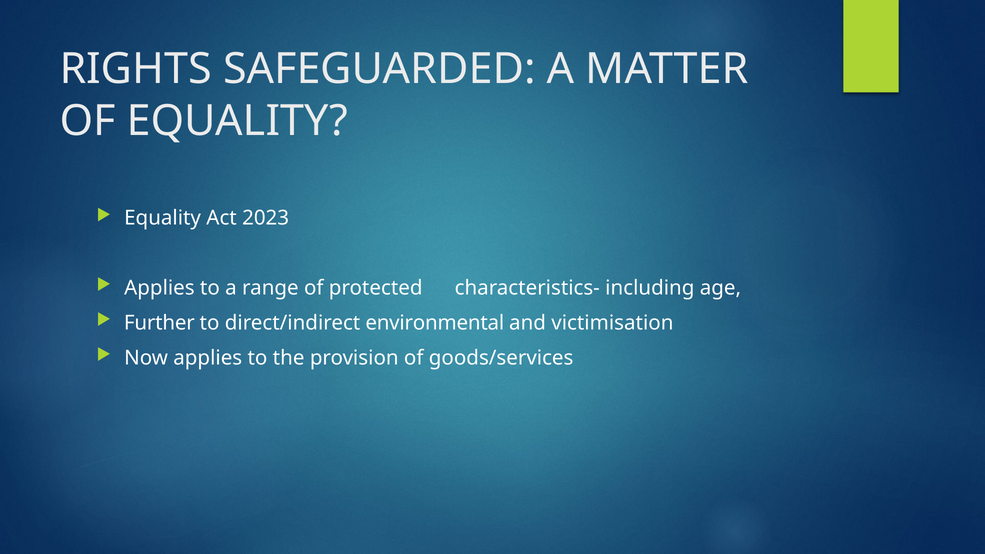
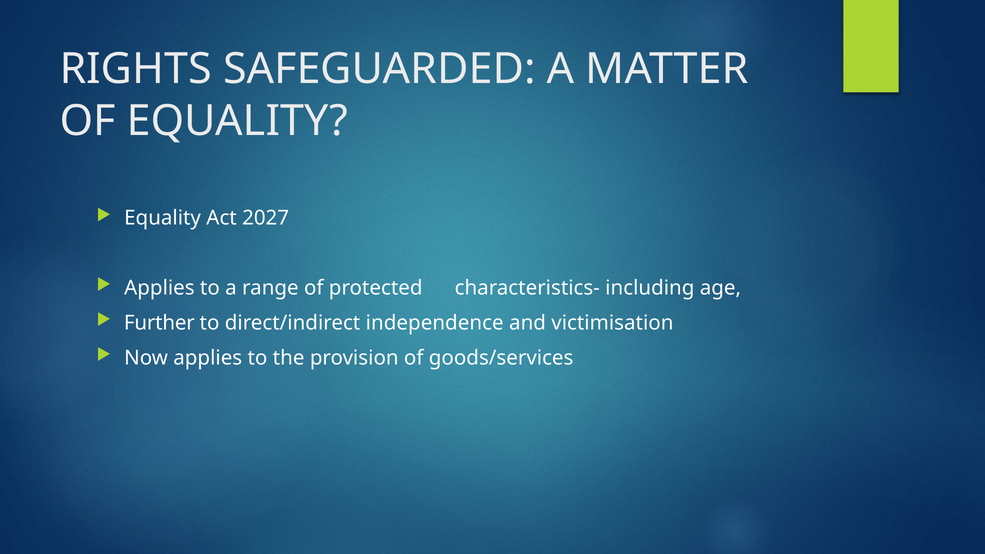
2023: 2023 -> 2027 (266, 218)
environmental: environmental -> independence (435, 323)
